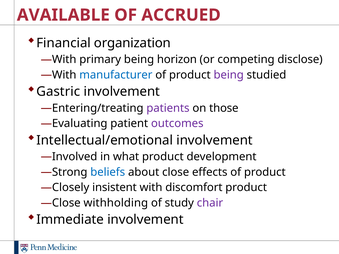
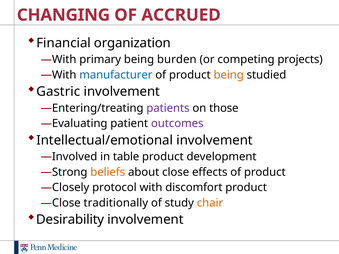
AVAILABLE: AVAILABLE -> CHANGING (63, 15)
horizon: horizon -> burden (177, 60)
disclose: disclose -> projects (300, 60)
being colour: purple -> orange (229, 75)
what: what -> table (126, 157)
beliefs colour: blue -> orange (108, 172)
insistent: insistent -> protocol (114, 188)
withholding: withholding -> traditionally (116, 203)
chair colour: purple -> orange (210, 203)
Immediate: Immediate -> Desirability (70, 220)
